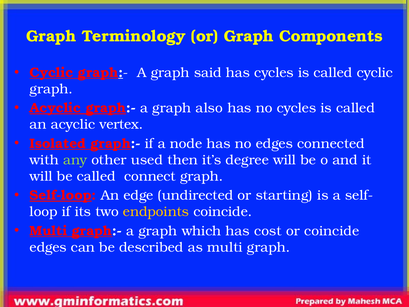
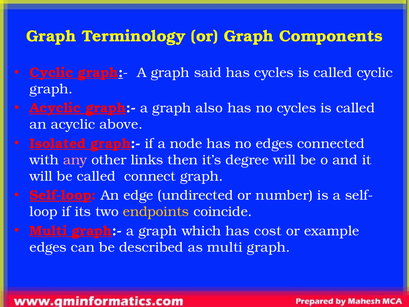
vertex: vertex -> above (121, 124)
any colour: light green -> pink (75, 160)
used: used -> links (147, 160)
starting: starting -> number (284, 195)
or coincide: coincide -> example (332, 231)
